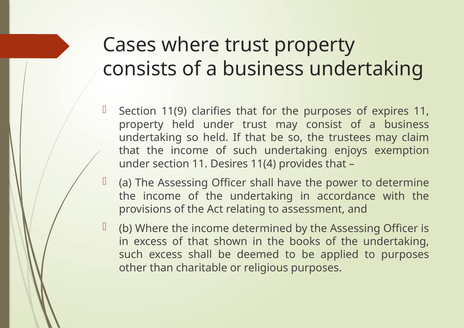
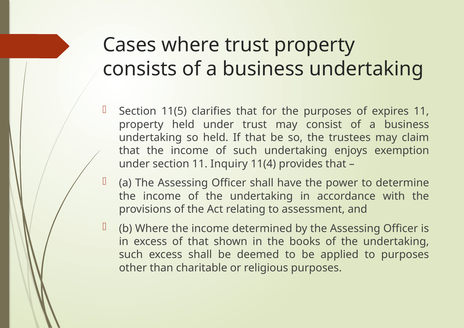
11(9: 11(9 -> 11(5 (174, 111)
Desires: Desires -> Inquiry (229, 164)
